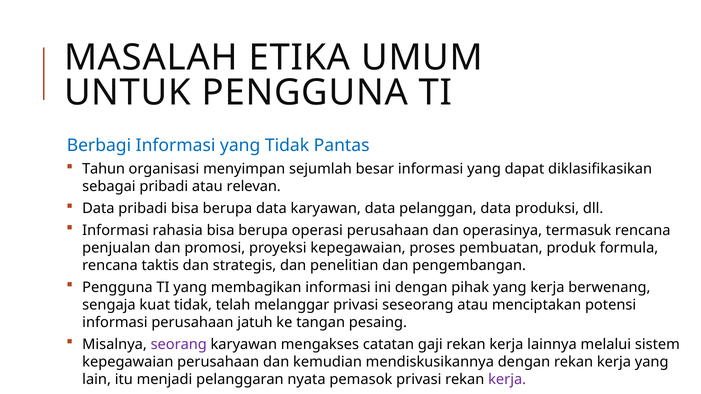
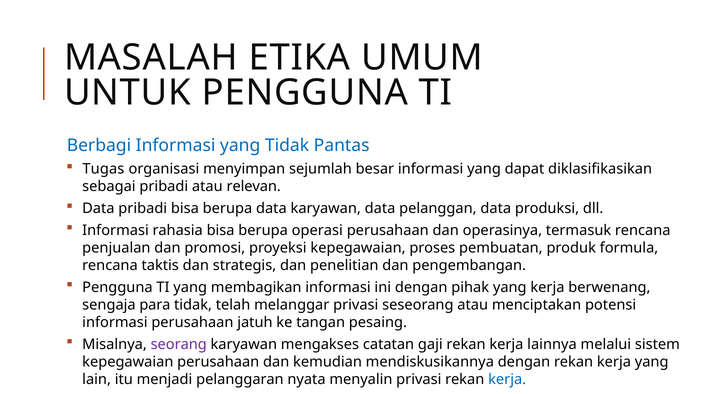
Tahun: Tahun -> Tugas (103, 169)
kuat: kuat -> para (155, 305)
pemasok: pemasok -> menyalin (361, 380)
kerja colour: purple -> blue (507, 380)
